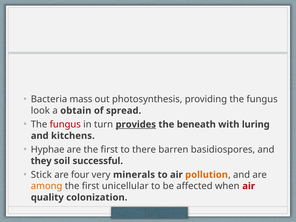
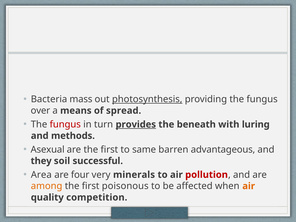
photosynthesis underline: none -> present (147, 99)
look: look -> over (40, 111)
obtain: obtain -> means (76, 111)
kitchens: kitchens -> methods (73, 136)
Hyphae: Hyphae -> Asexual (48, 150)
there: there -> same (144, 150)
basidiospores: basidiospores -> advantageous (223, 150)
Stick: Stick -> Area (41, 175)
pollution colour: orange -> red (207, 175)
unicellular: unicellular -> poisonous (125, 186)
air colour: red -> orange (249, 186)
colonization: colonization -> competition (97, 197)
